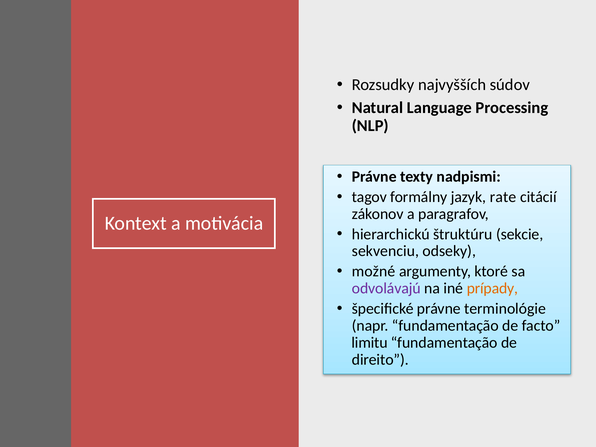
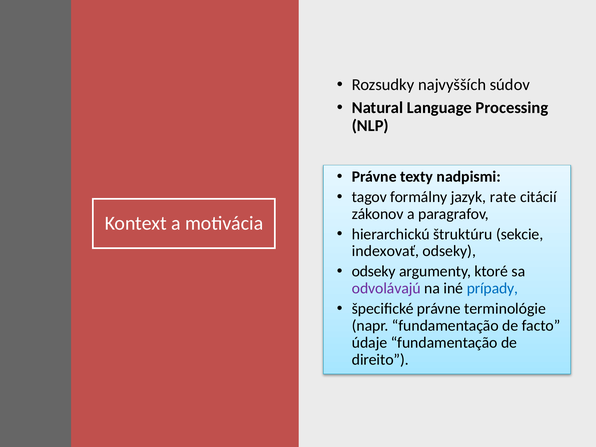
sekvenciu: sekvenciu -> indexovať (385, 251)
možné: možné -> odseky (374, 271)
prípady colour: orange -> blue (492, 288)
limitu: limitu -> údaje (370, 343)
